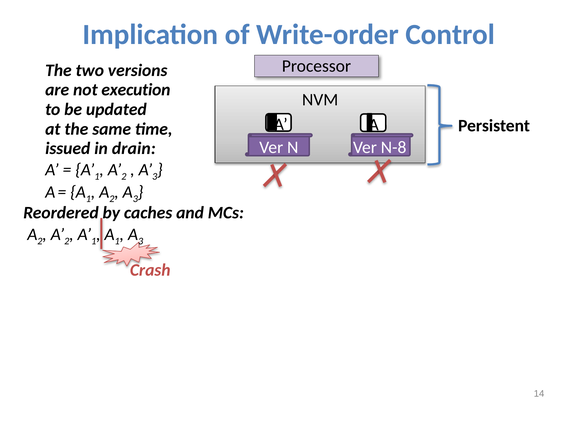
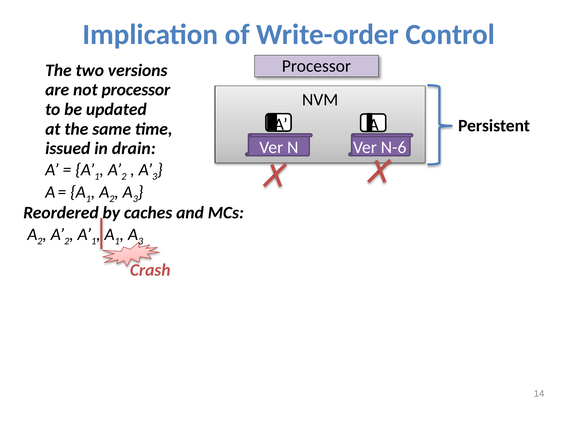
not execution: execution -> processor (136, 90)
N-8: N-8 -> N-6 (394, 147)
